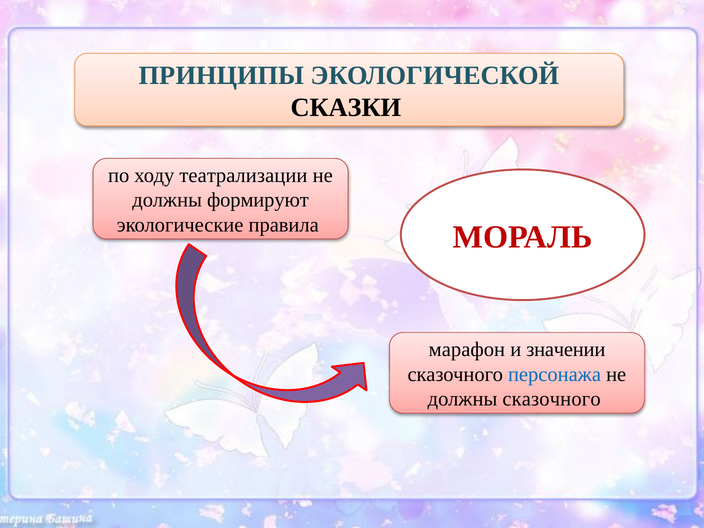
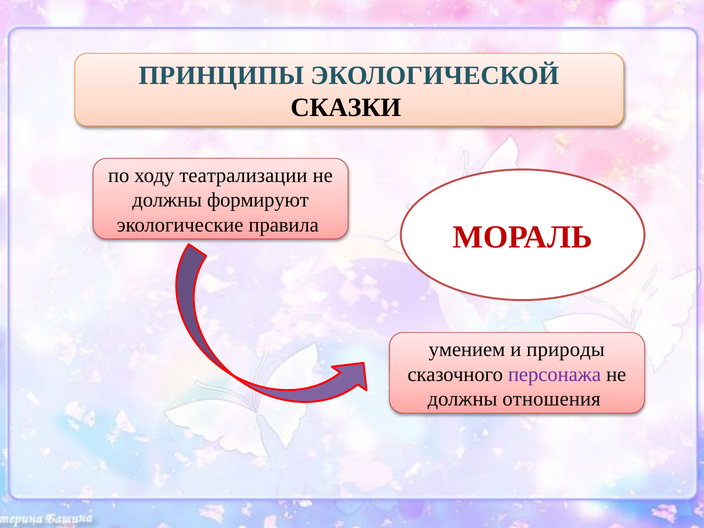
марафон: марафон -> умением (467, 350)
значении: значении -> природы (566, 350)
персонажа colour: blue -> purple (555, 374)
должны сказочного: сказочного -> отношения (552, 399)
